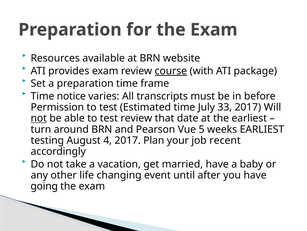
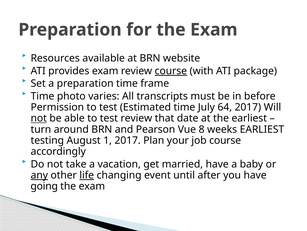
notice: notice -> photo (71, 96)
33: 33 -> 64 (225, 107)
5: 5 -> 8 (202, 129)
4: 4 -> 1 (108, 140)
job recent: recent -> course (225, 140)
any underline: none -> present (39, 175)
life underline: none -> present (87, 175)
